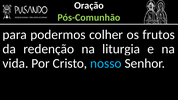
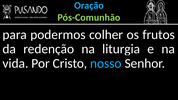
Oração colour: white -> light blue (89, 6)
